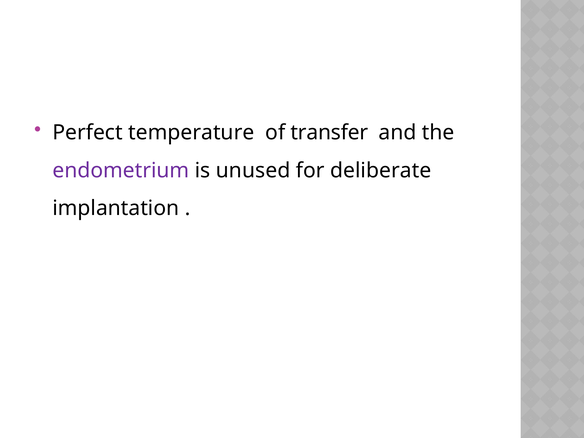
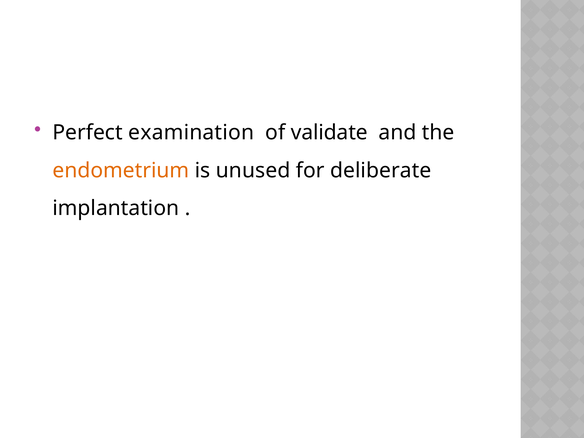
temperature: temperature -> examination (191, 132)
transfer: transfer -> validate (329, 132)
endometrium colour: purple -> orange (121, 170)
